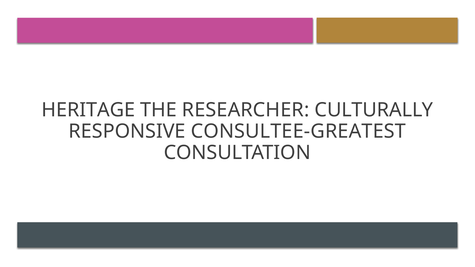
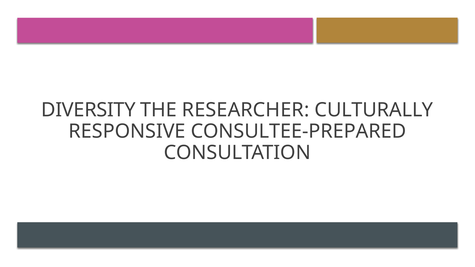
HERITAGE: HERITAGE -> DIVERSITY (88, 110)
CONSULTEE-GREATEST: CONSULTEE-GREATEST -> CONSULTEE-PREPARED (298, 132)
